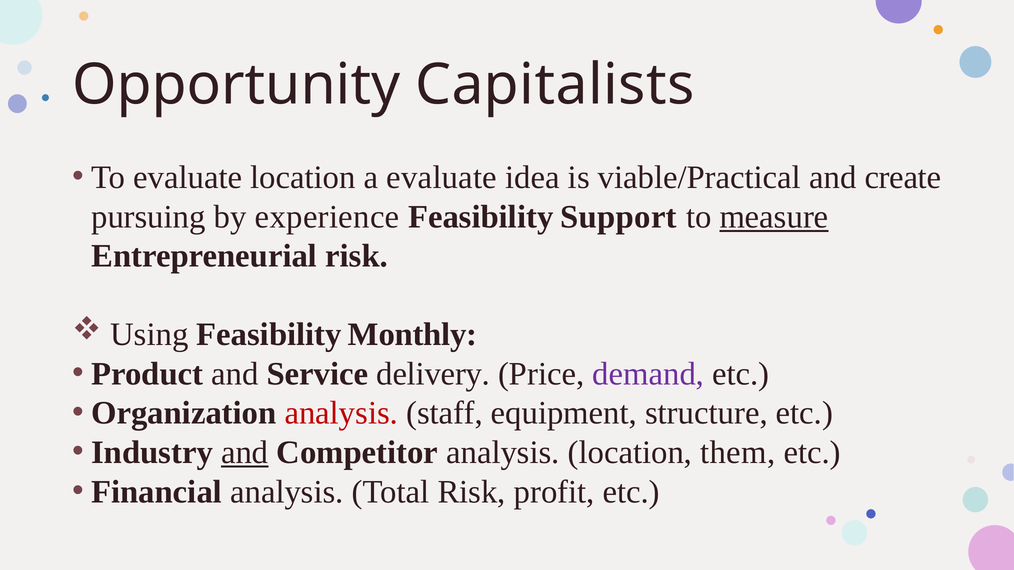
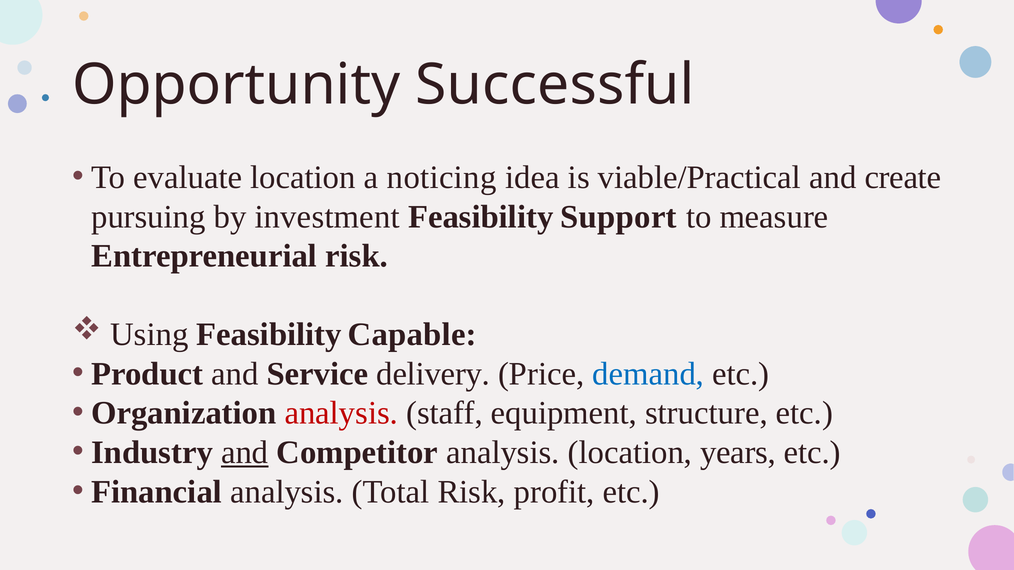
Capitalists: Capitalists -> Successful (555, 85)
a evaluate: evaluate -> noticing (442, 178)
experience: experience -> investment (327, 217)
measure underline: present -> none (774, 217)
Monthly: Monthly -> Capable (412, 335)
demand colour: purple -> blue (648, 374)
them: them -> years (738, 453)
